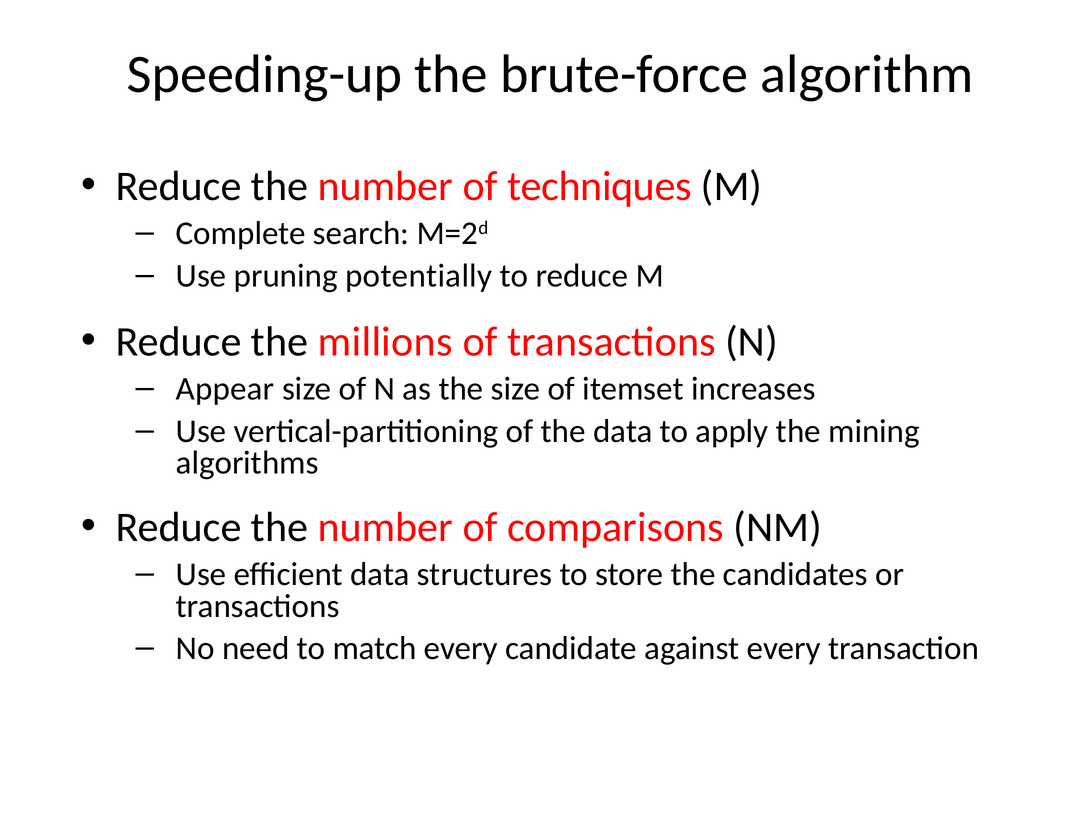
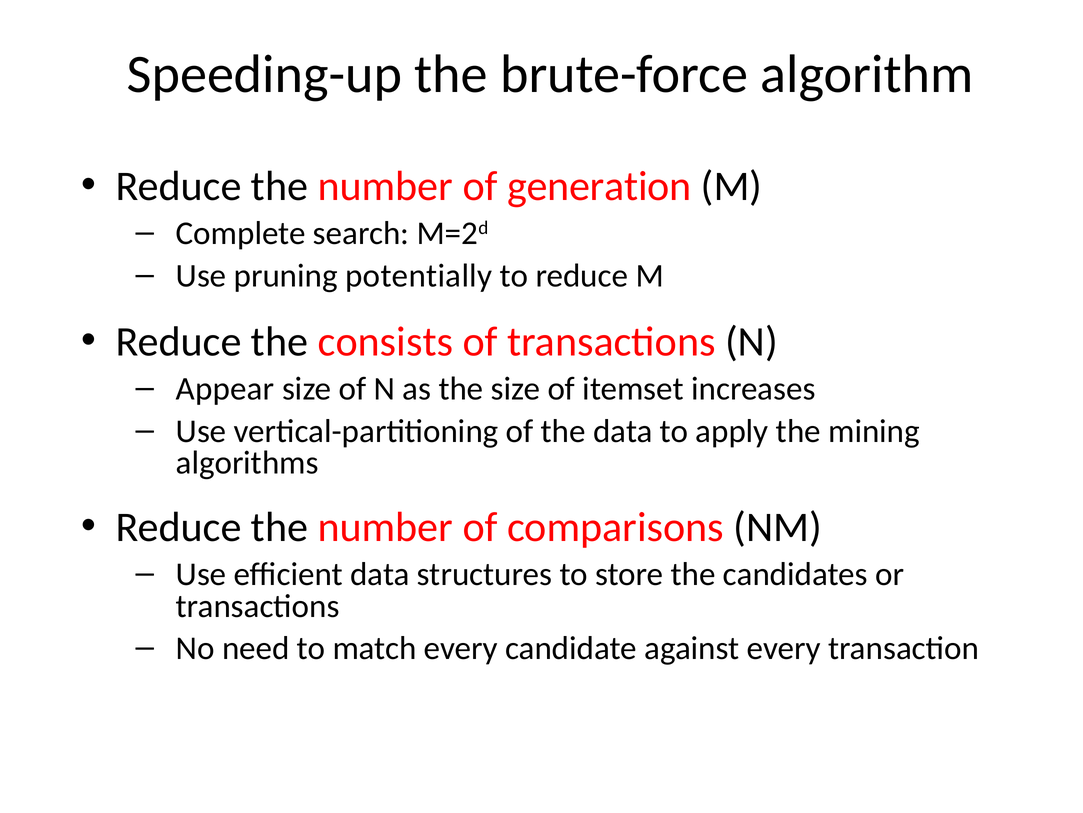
techniques: techniques -> generation (599, 186)
millions: millions -> consists (385, 342)
